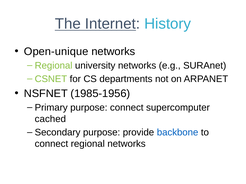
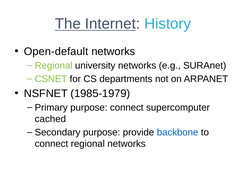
Open-unique: Open-unique -> Open-default (56, 52)
1985-1956: 1985-1956 -> 1985-1979 (100, 94)
